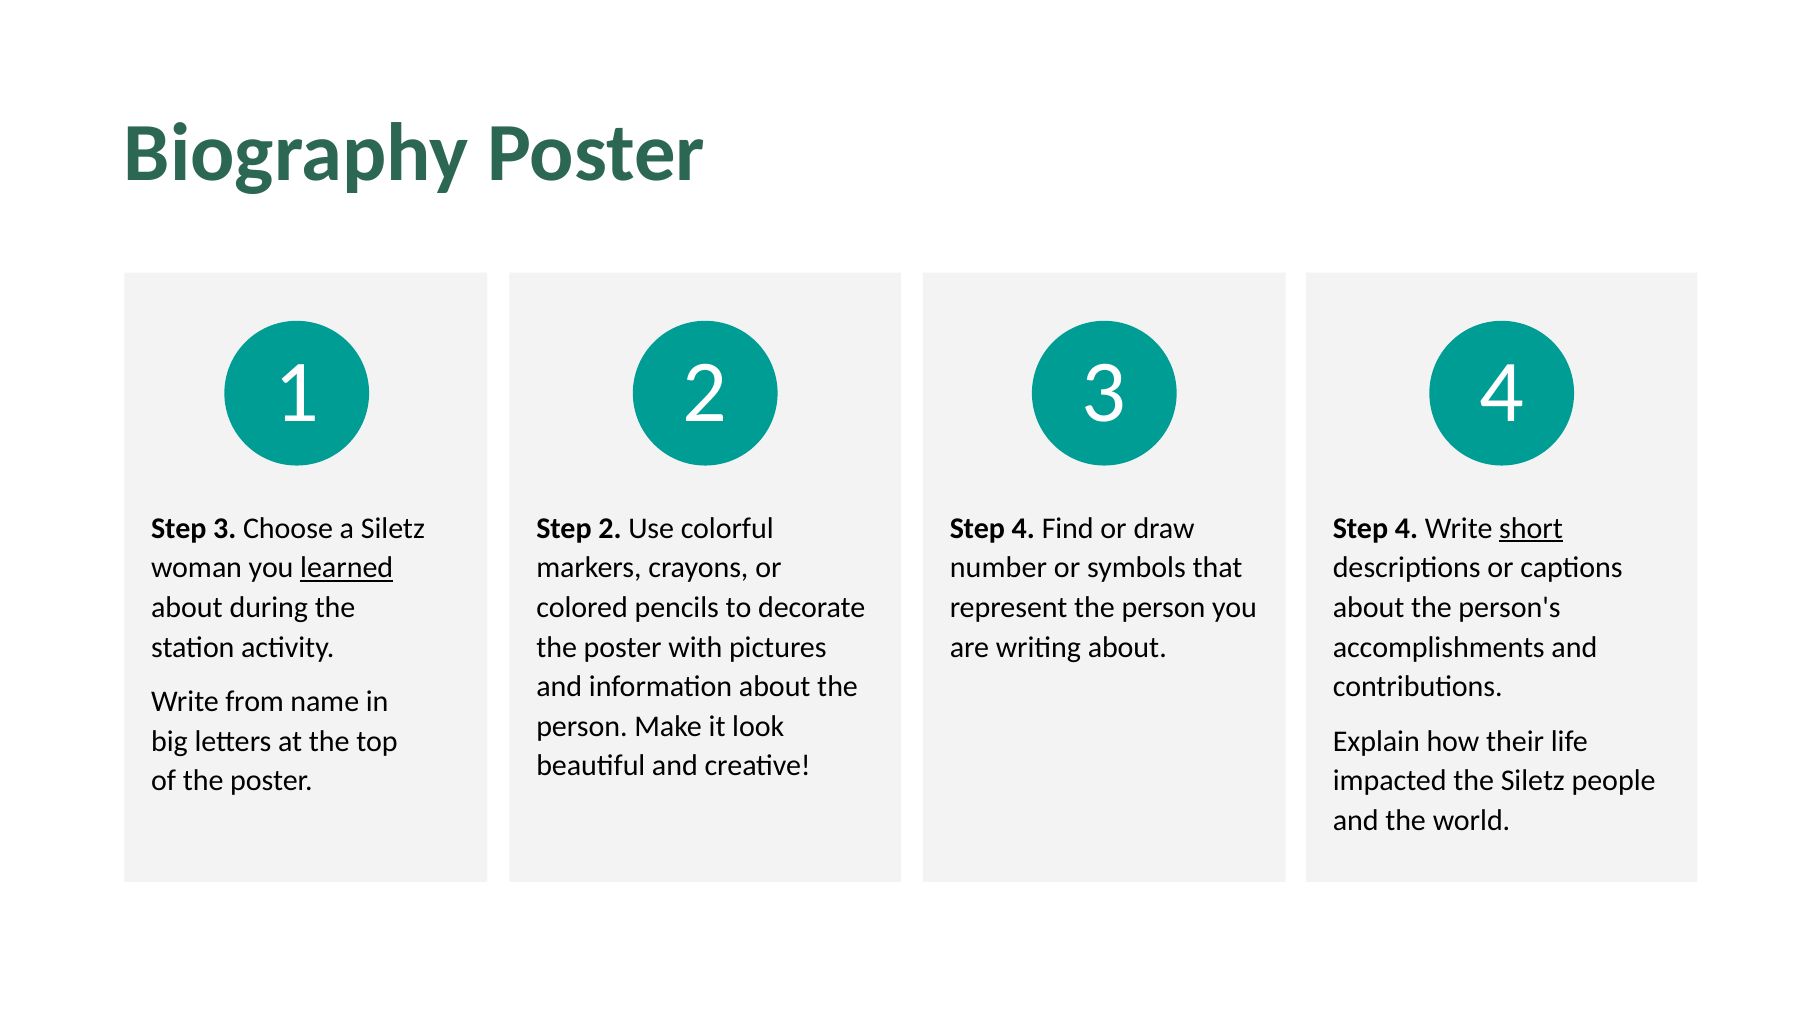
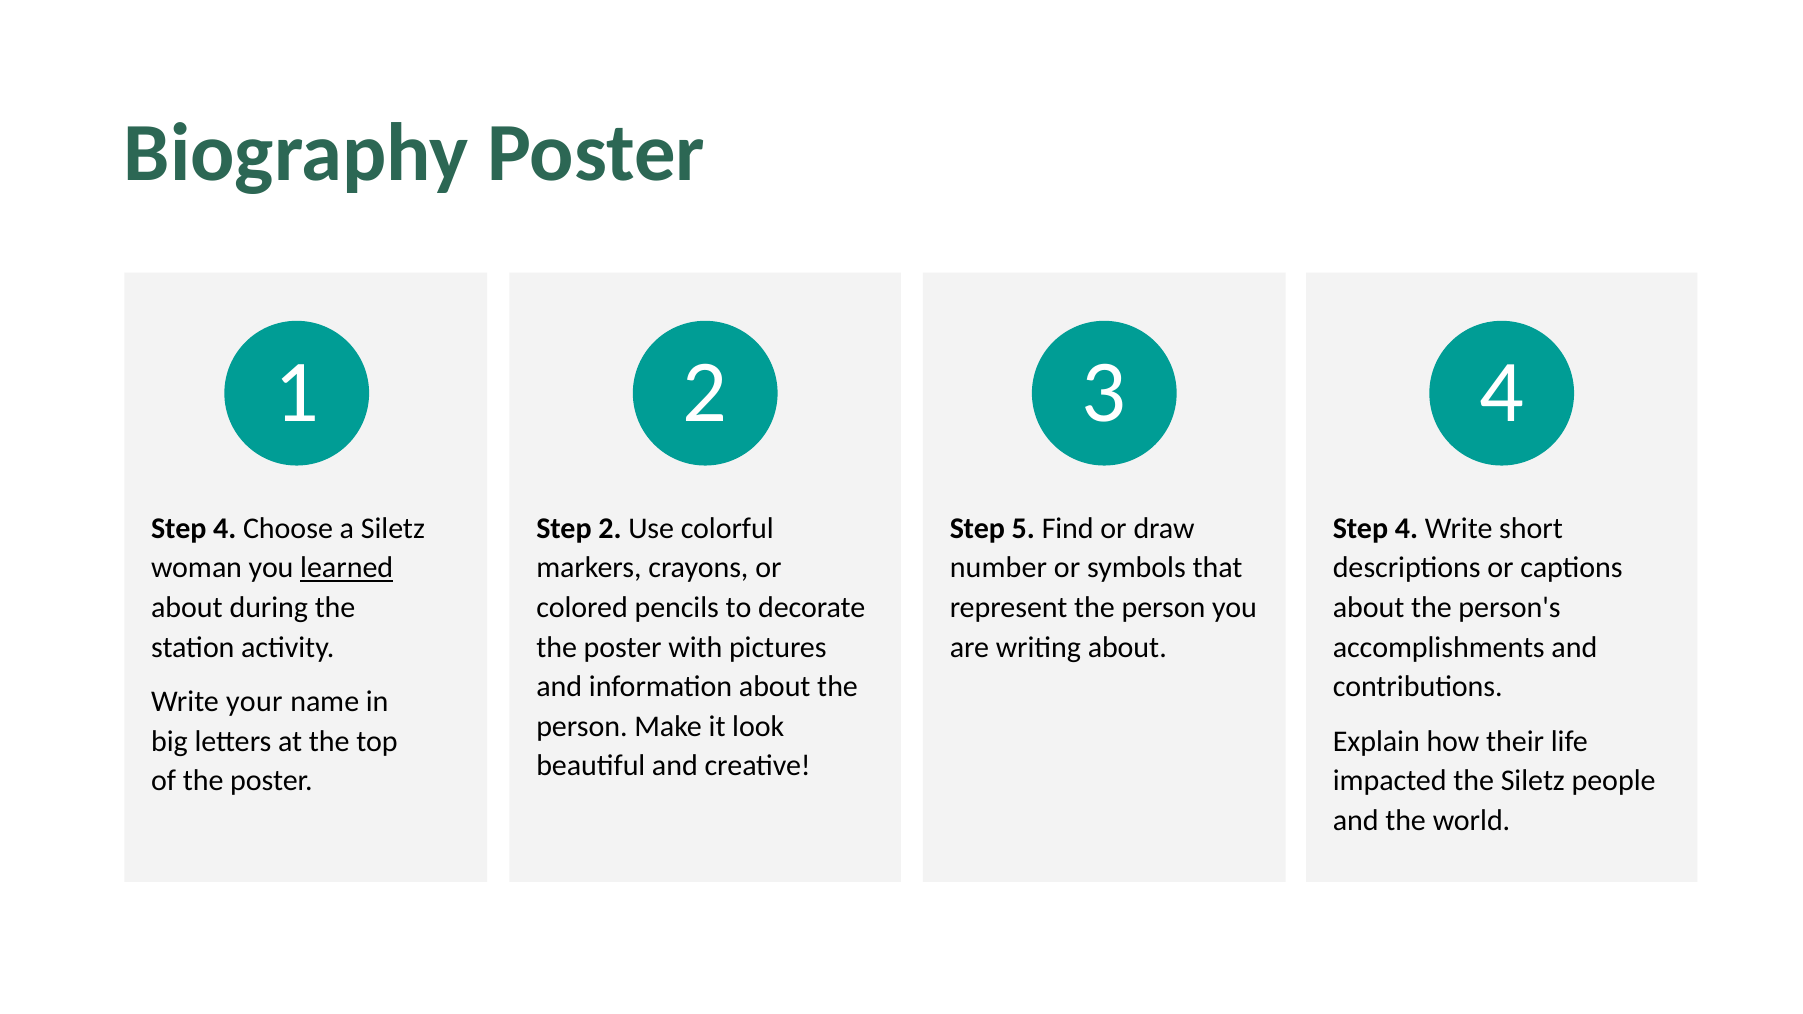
3: 3 -> 4 (225, 528)
4: 4 -> 5 (1023, 528)
short underline: present -> none (1531, 528)
from: from -> your (254, 702)
